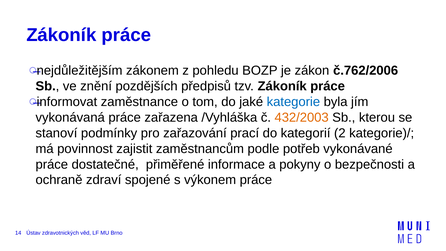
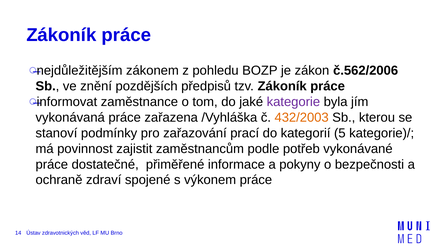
č.762/2006: č.762/2006 -> č.562/2006 (366, 71)
kategorie colour: blue -> purple (293, 102)
2: 2 -> 5 (340, 133)
